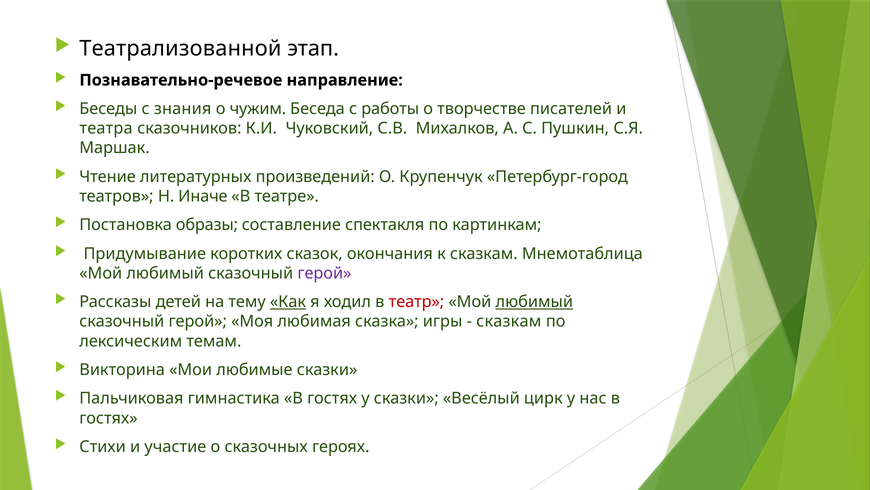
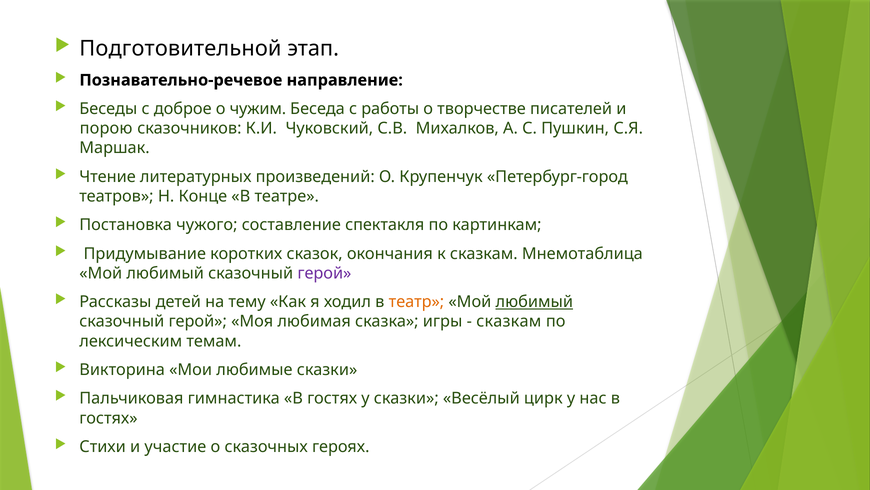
Театрализованной: Театрализованной -> Подготовительной (180, 49)
знания: знания -> доброе (183, 109)
театра: театра -> порою (106, 128)
Иначе: Иначе -> Конце (203, 196)
образы: образы -> чужого (207, 225)
Как underline: present -> none (288, 302)
театр colour: red -> orange (416, 302)
